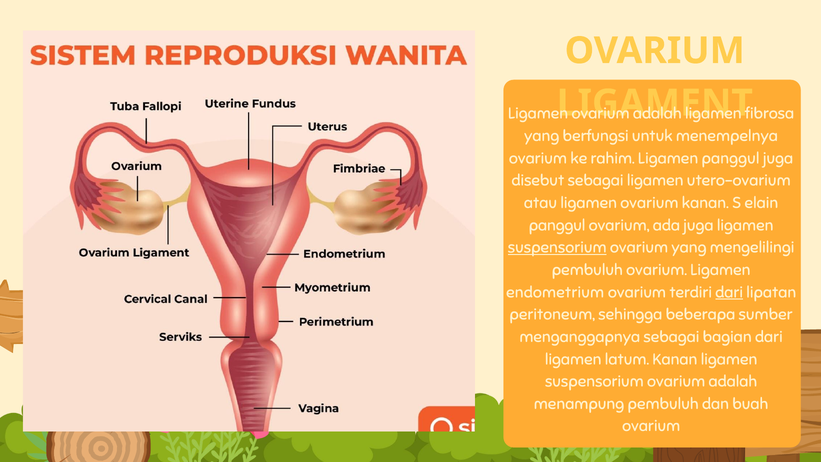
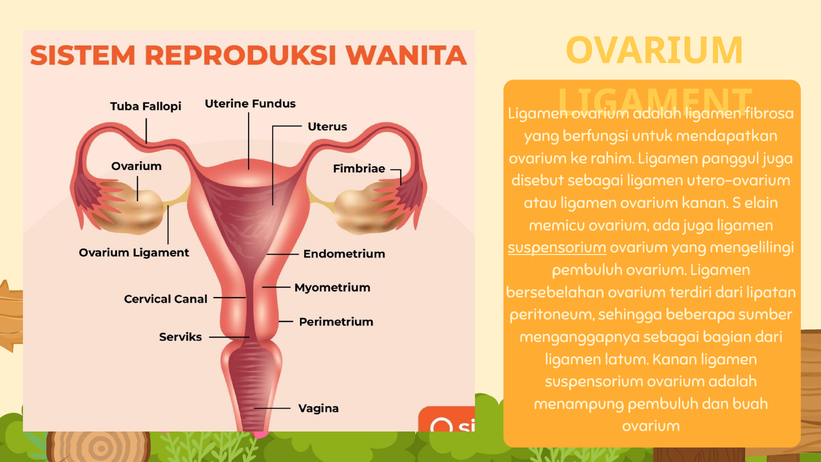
menempelnya: menempelnya -> mendapatkan (727, 136)
panggul: panggul -> memicu (557, 225)
endometrium: endometrium -> bersebelahan (555, 292)
dari underline: present -> none (729, 292)
